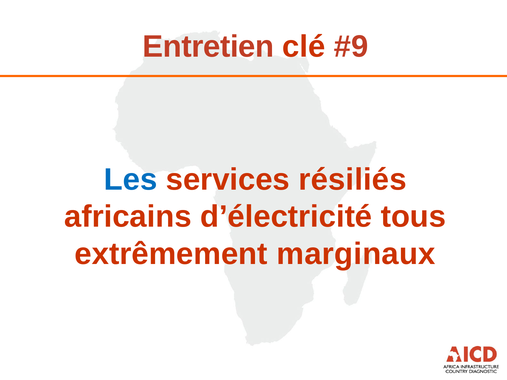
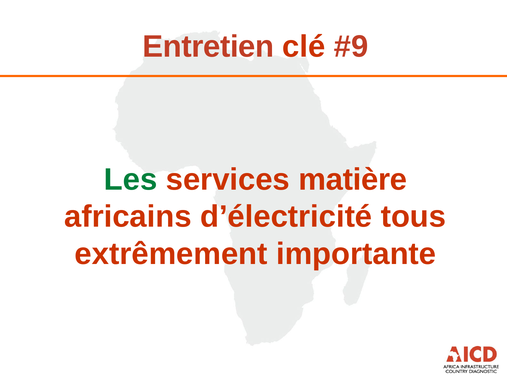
Les colour: blue -> green (131, 180)
résiliés: résiliés -> matière (353, 180)
marginaux: marginaux -> importante (356, 254)
